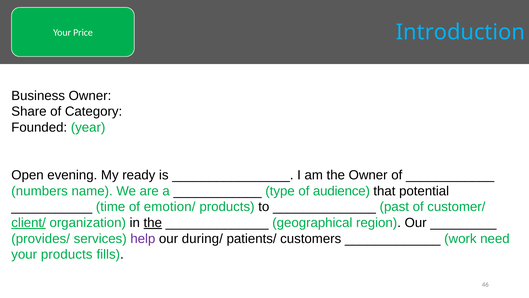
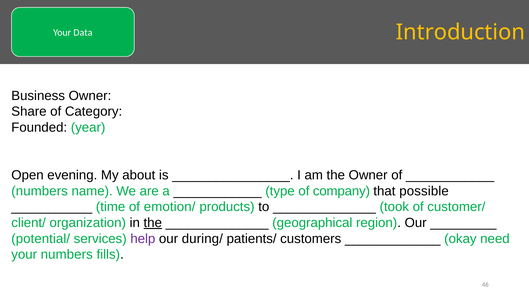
Introduction colour: light blue -> yellow (460, 32)
Price: Price -> Data (83, 33)
ready: ready -> about (139, 175)
audience: audience -> company (341, 191)
potential: potential -> possible (424, 191)
past: past -> took (394, 207)
client/ underline: present -> none (29, 222)
provides/: provides/ -> potential/ (41, 238)
work: work -> okay (460, 238)
your products: products -> numbers (67, 254)
